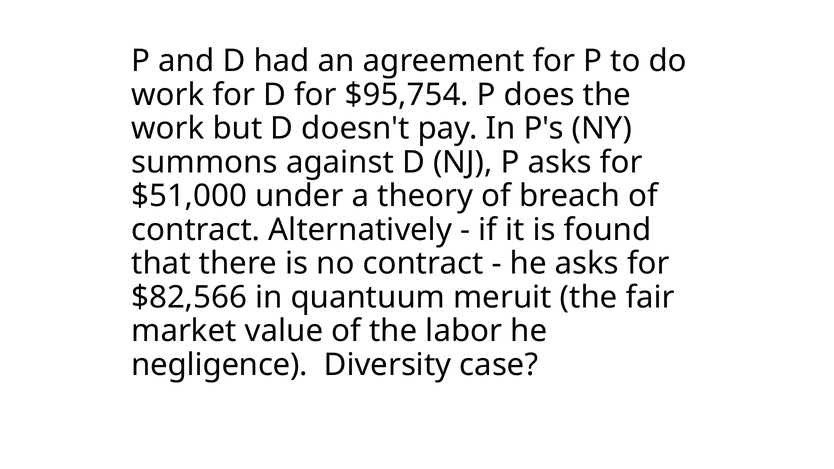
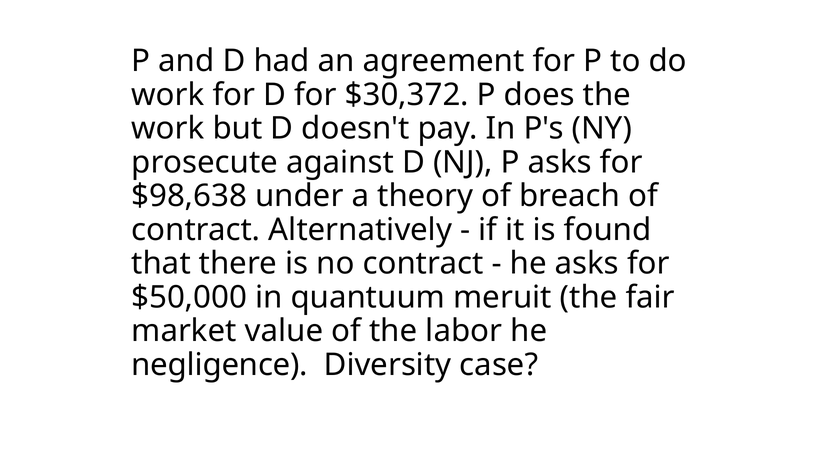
$95,754: $95,754 -> $30,372 (407, 95)
summons: summons -> prosecute (205, 162)
$51,000: $51,000 -> $98,638 (189, 196)
$82,566: $82,566 -> $50,000 (189, 297)
